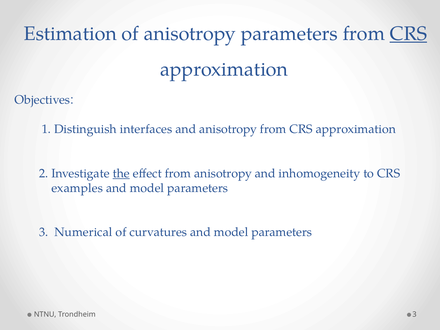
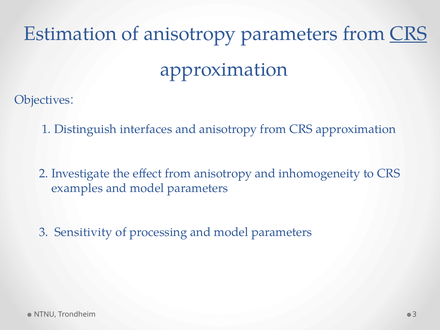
the underline: present -> none (121, 173)
Numerical: Numerical -> Sensitivity (83, 232)
curvatures: curvatures -> processing (158, 232)
